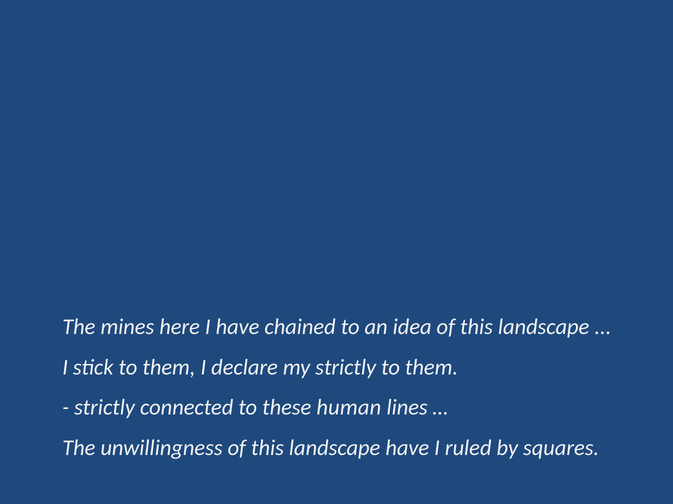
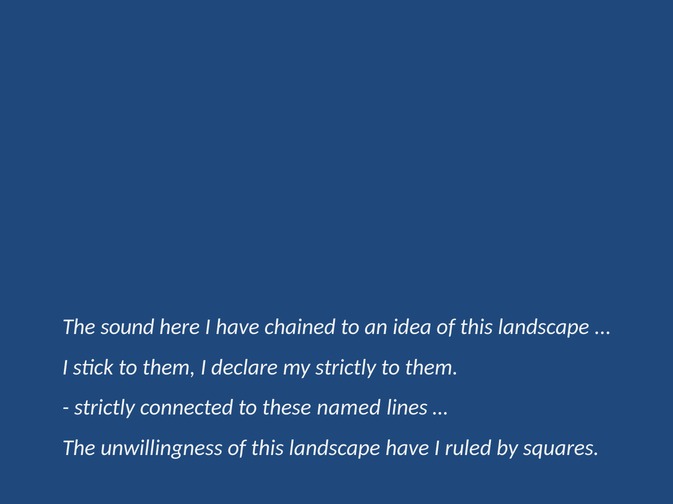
mines: mines -> sound (127, 327)
human: human -> named (349, 408)
